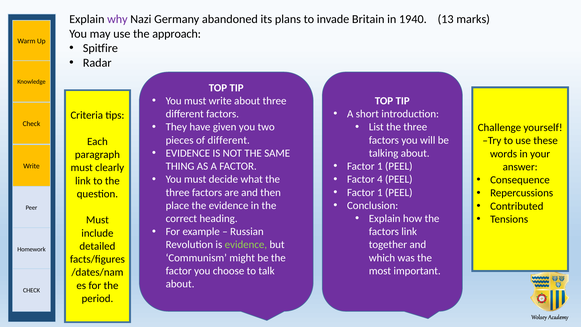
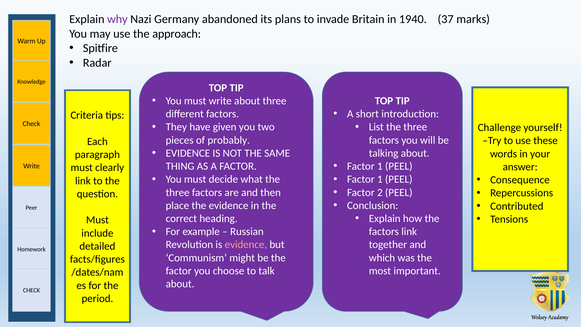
13: 13 -> 37 (446, 19)
of different: different -> probably (229, 140)
4: 4 -> 1 (380, 179)
1: 1 -> 2 (380, 192)
evidence colour: light green -> pink (246, 245)
